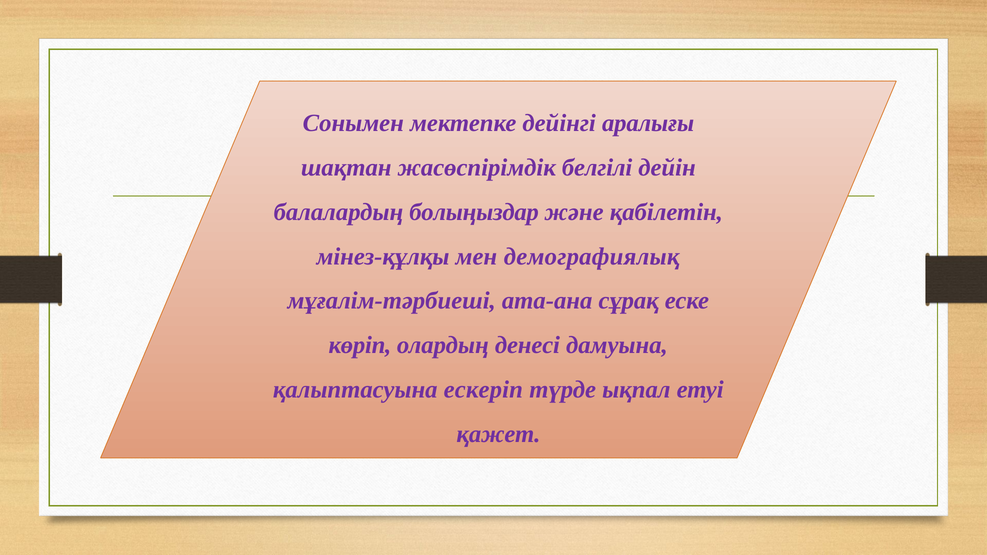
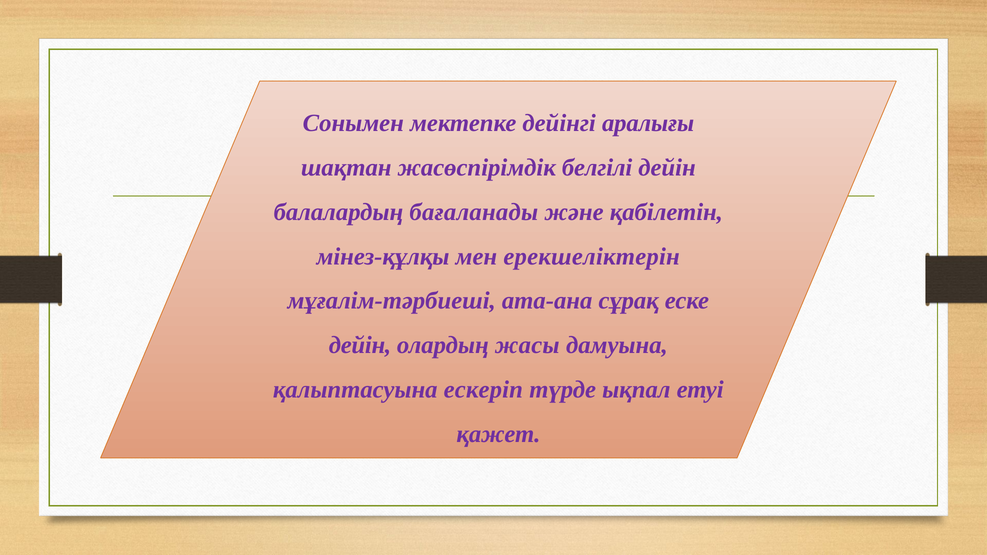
болыңыздар: болыңыздар -> бағаланады (474, 212)
демографиялық: демографиялық -> ерекшеліктерін (592, 257)
көріп: көріп -> дейін (360, 345)
денесі: денесі -> жасы (527, 345)
